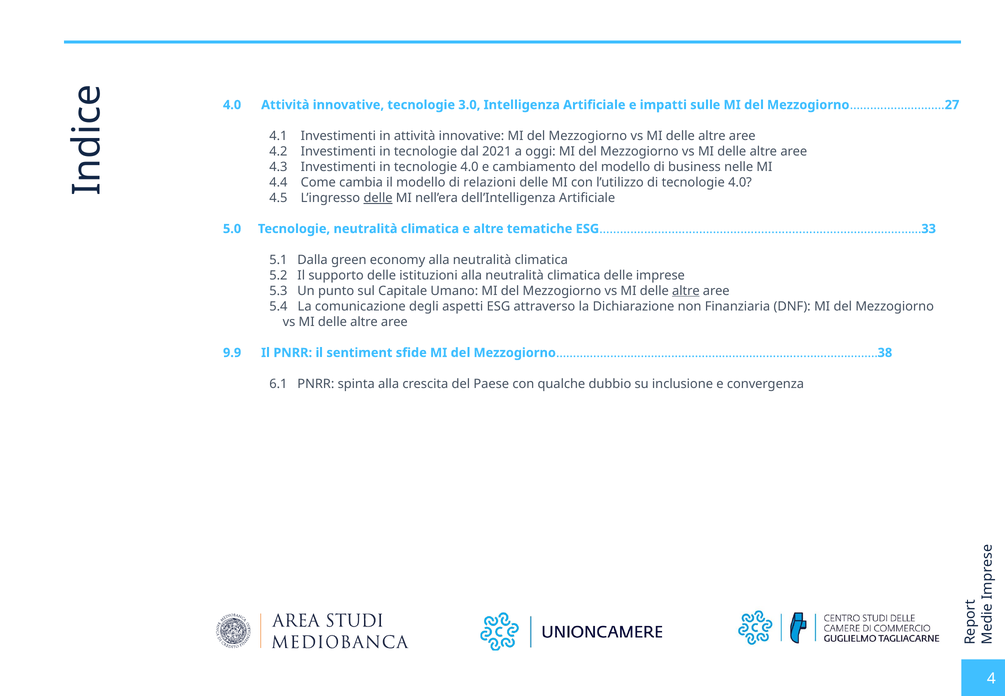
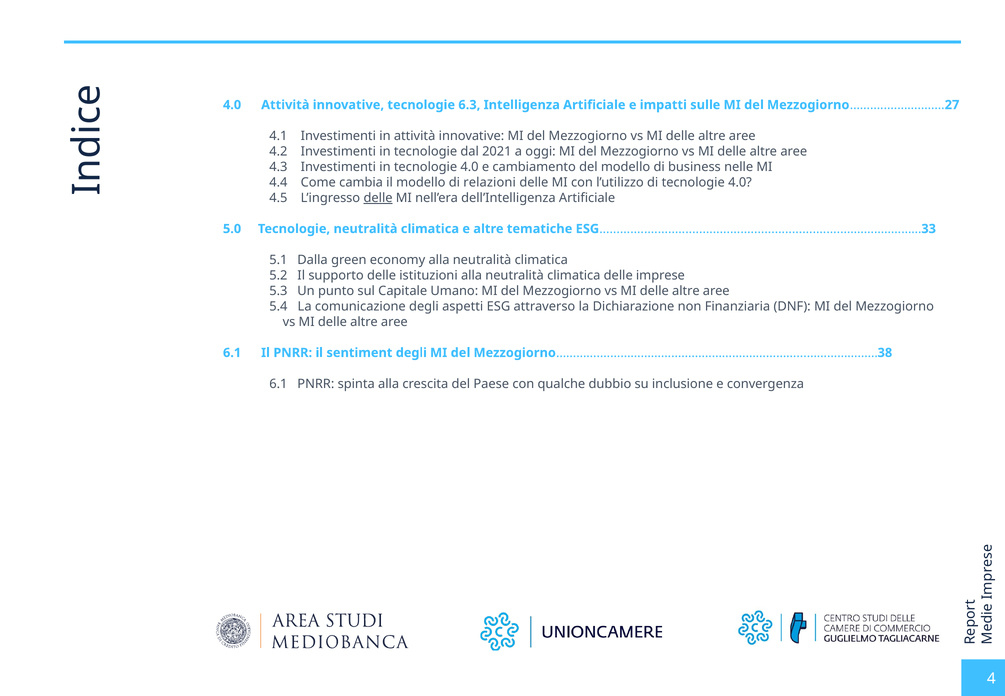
3.0: 3.0 -> 6.3 (469, 105)
altre underline: present -> none (686, 291)
9.9: 9.9 -> 6.1 (232, 353)
sentiment sfide: sfide -> degli (411, 353)
